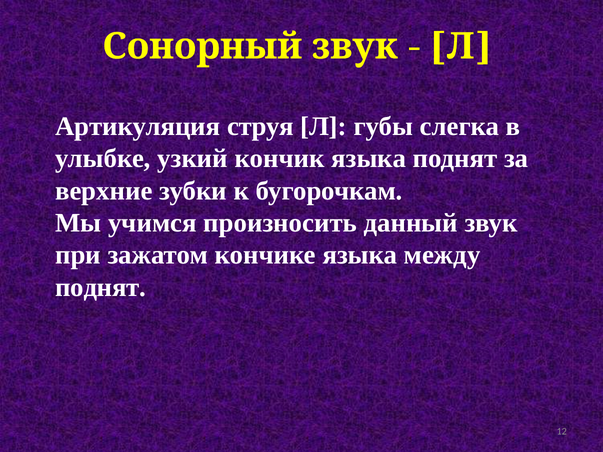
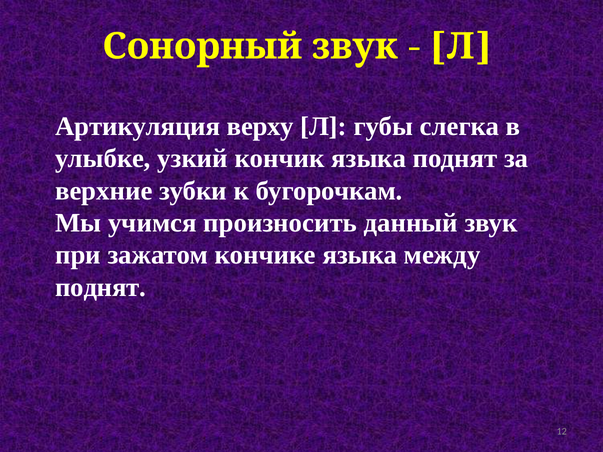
струя: струя -> верху (260, 126)
